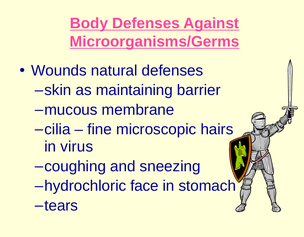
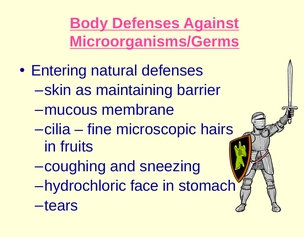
Wounds: Wounds -> Entering (59, 71)
virus: virus -> fruits (77, 147)
